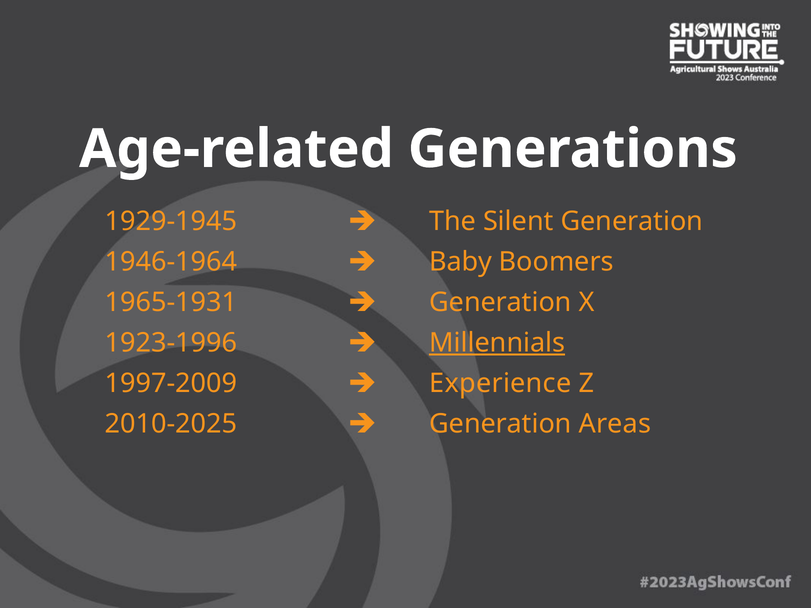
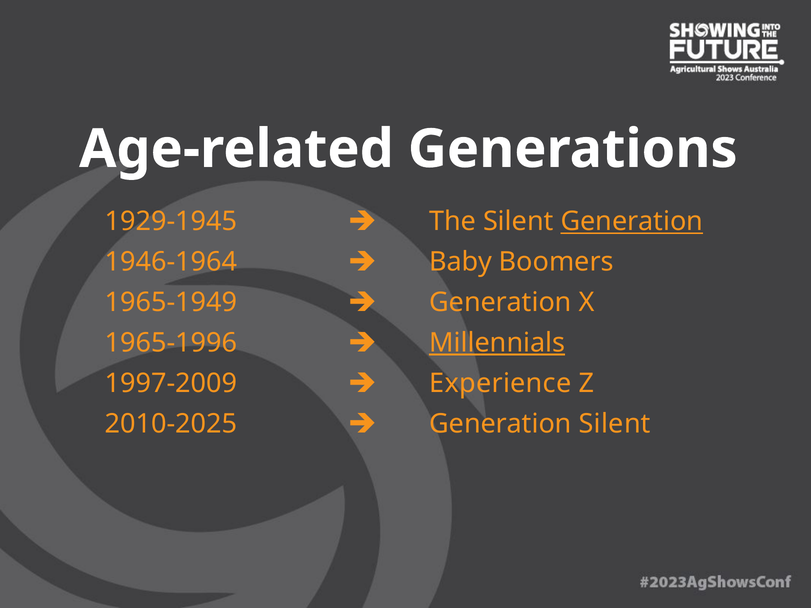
Generation underline: none -> present (632, 222)
1965-1931: 1965-1931 -> 1965-1949 (171, 303)
1923-1996: 1923-1996 -> 1965-1996 (171, 343)
Generation Areas: Areas -> Silent (615, 424)
